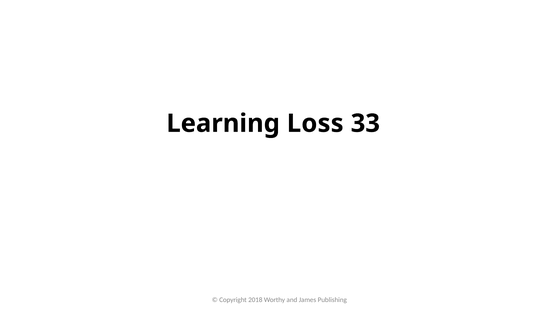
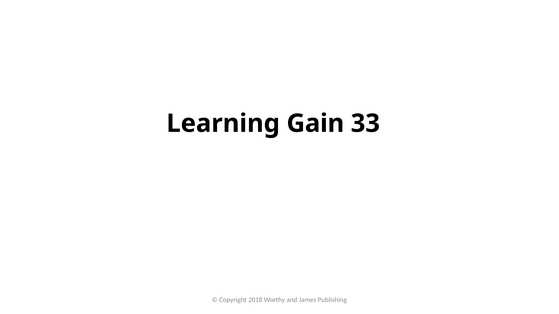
Loss: Loss -> Gain (315, 124)
